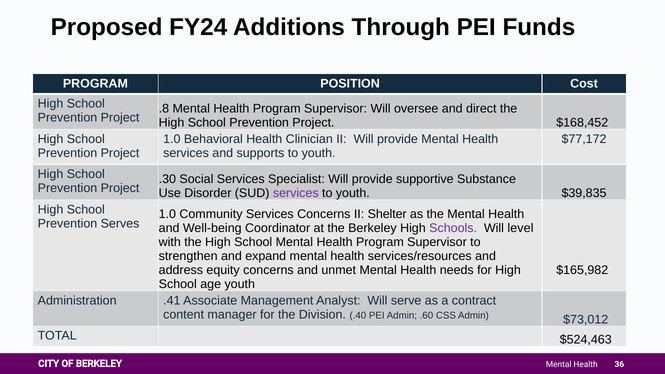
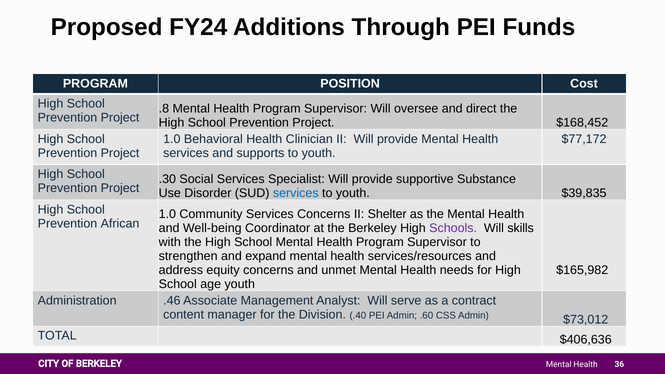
services colour: purple -> blue (296, 193)
Serves: Serves -> African (120, 223)
level: level -> skills (521, 228)
.41: .41 -> .46 (172, 301)
$524,463: $524,463 -> $406,636 (586, 340)
